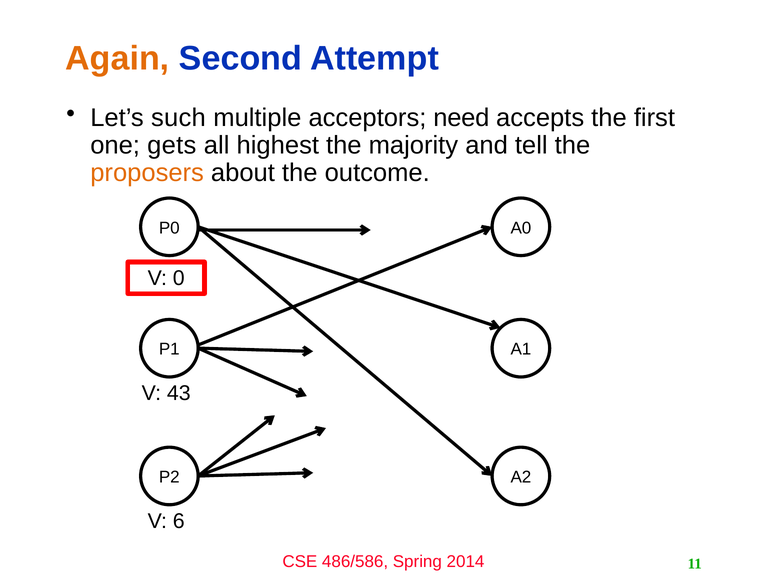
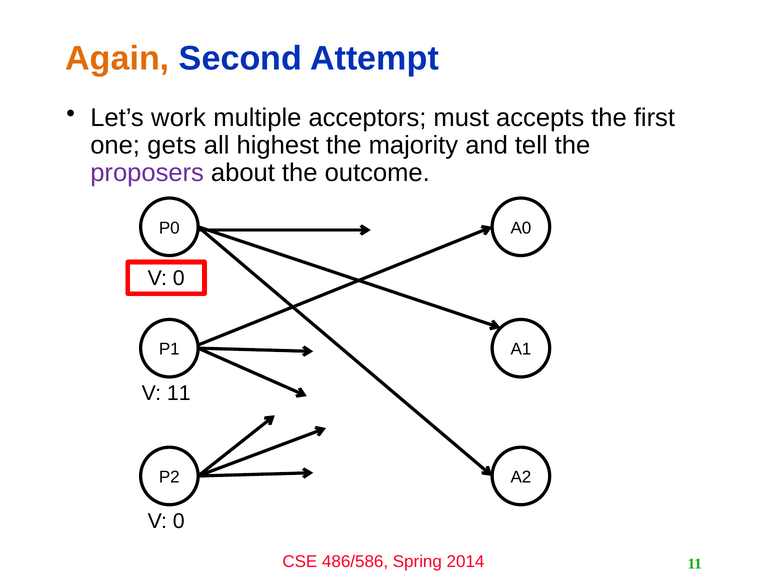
such: such -> work (178, 118)
need: need -> must (461, 118)
proposers colour: orange -> purple (147, 173)
V 43: 43 -> 11 (179, 394)
6: 6 -> 0 (179, 521)
